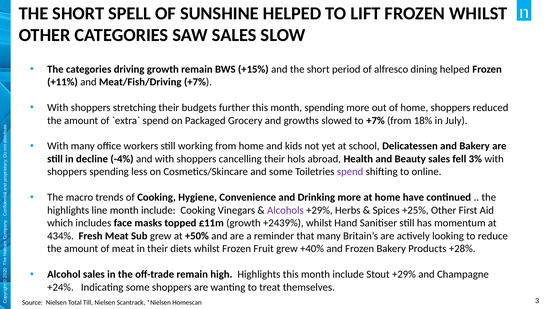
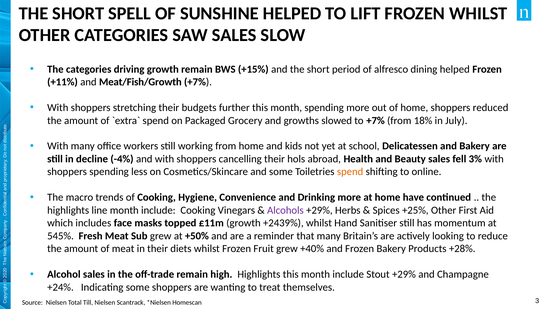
Meat/Fish/Driving: Meat/Fish/Driving -> Meat/Fish/Growth (140, 82)
spend colour: purple -> orange (350, 172)
434%: 434% -> 545% (61, 236)
